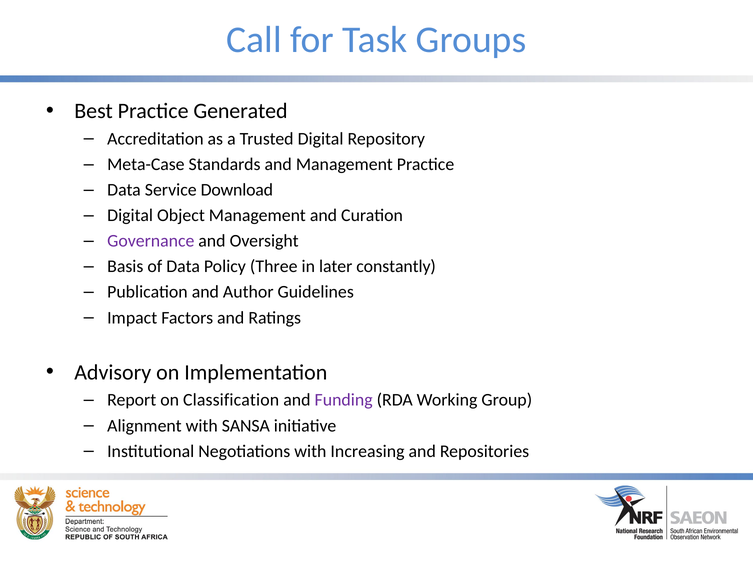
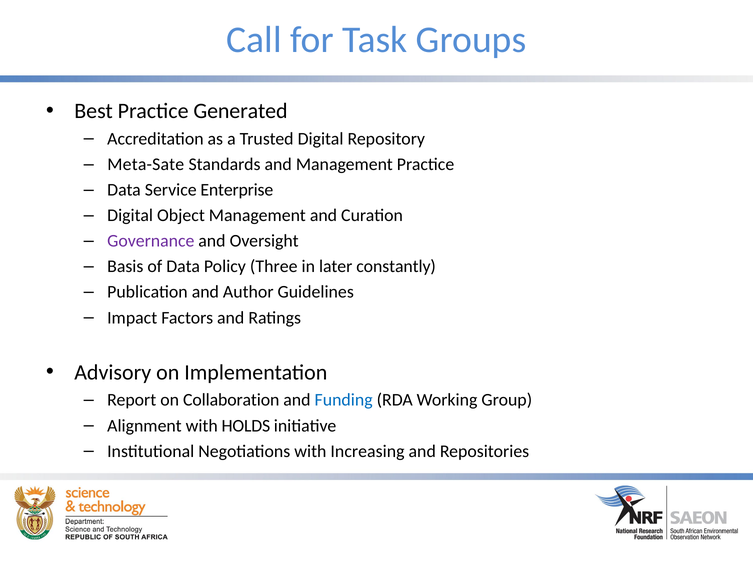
Meta-Case: Meta-Case -> Meta-Sate (146, 164)
Download: Download -> Enterprise (237, 190)
Classification: Classification -> Collaboration (231, 400)
Funding colour: purple -> blue (344, 400)
SANSA: SANSA -> HOLDS (246, 425)
